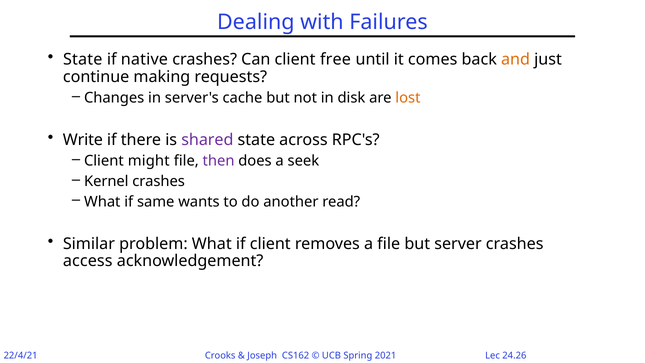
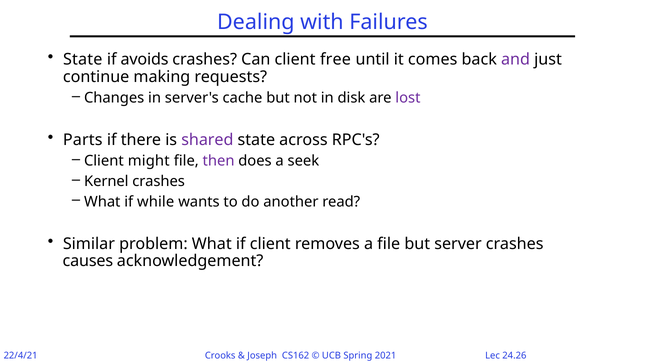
native: native -> avoids (145, 59)
and colour: orange -> purple (516, 59)
lost colour: orange -> purple (408, 98)
Write: Write -> Parts (83, 140)
same: same -> while (156, 202)
access: access -> causes (88, 261)
